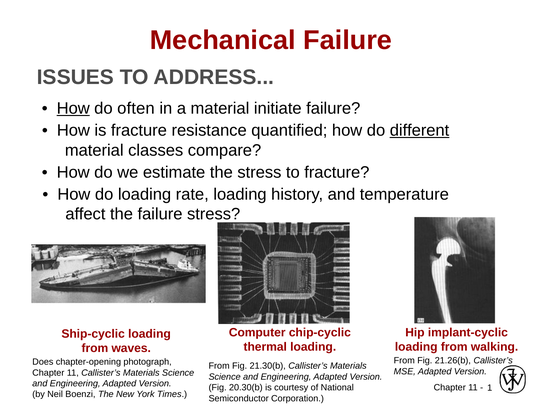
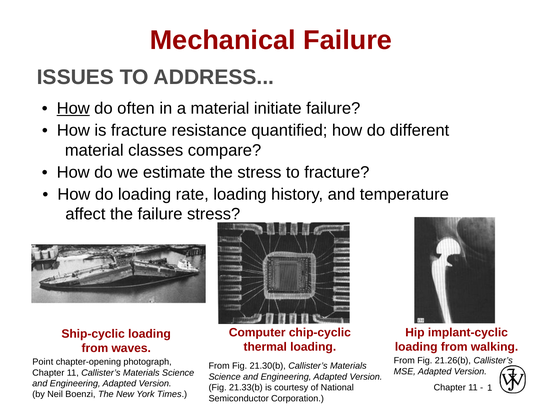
different underline: present -> none (420, 131)
Does: Does -> Point (43, 362)
20.30(b: 20.30(b -> 21.33(b (246, 388)
